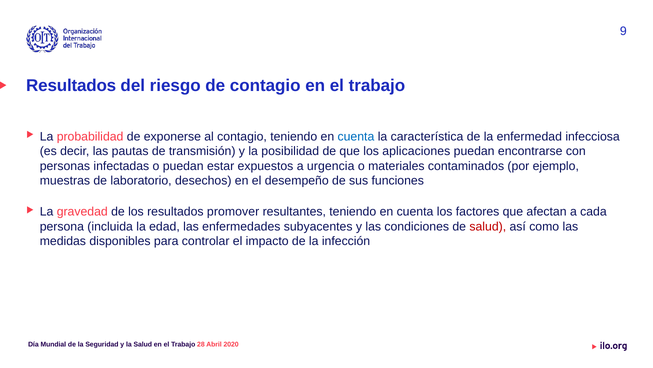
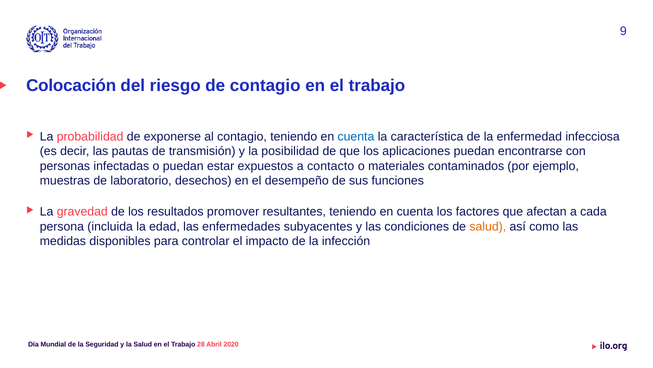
Resultados: Resultados -> Colocación (71, 85)
urgencia: urgencia -> contacto (331, 166)
salud colour: red -> orange (488, 226)
